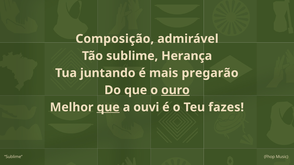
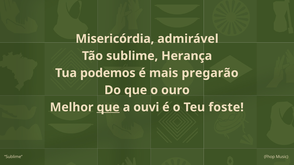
Composição: Composição -> Misericórdia (115, 39)
juntando: juntando -> podemos (108, 73)
ouro underline: present -> none (175, 90)
fazes: fazes -> foste (226, 107)
